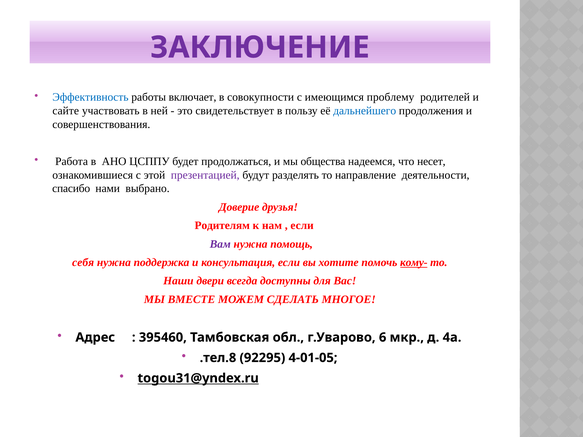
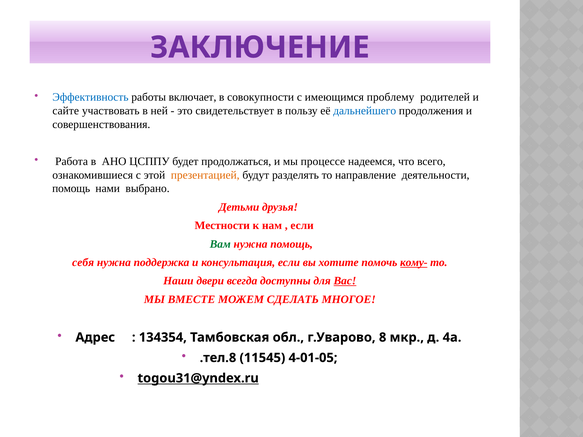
общества: общества -> процессе (323, 161)
несет: несет -> всего (431, 161)
презентацией colour: purple -> orange (205, 175)
спасибо: спасибо -> помощь (71, 189)
Доверие: Доверие -> Детьми (239, 207)
Родителям: Родителям -> Местности (222, 226)
Вам colour: purple -> green (220, 244)
Вас underline: none -> present (345, 281)
395460: 395460 -> 134354 (163, 338)
6: 6 -> 8 (383, 338)
92295: 92295 -> 11545 (262, 358)
